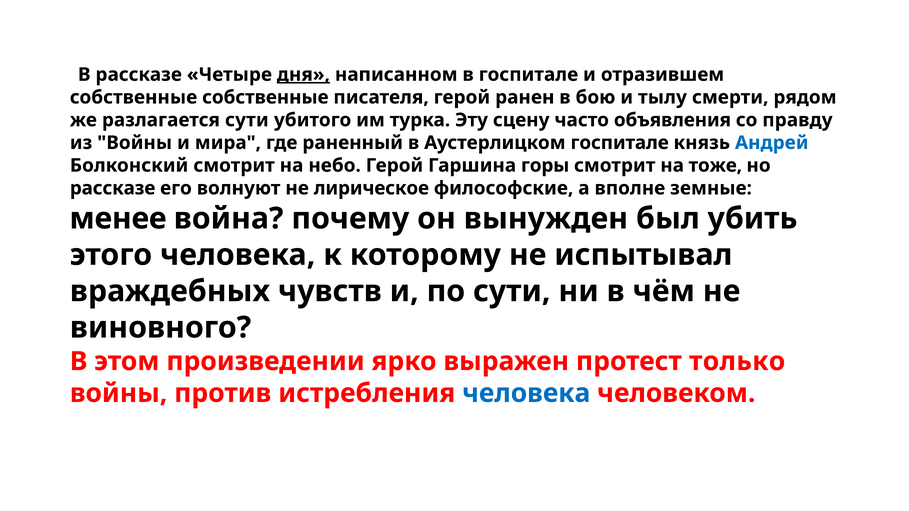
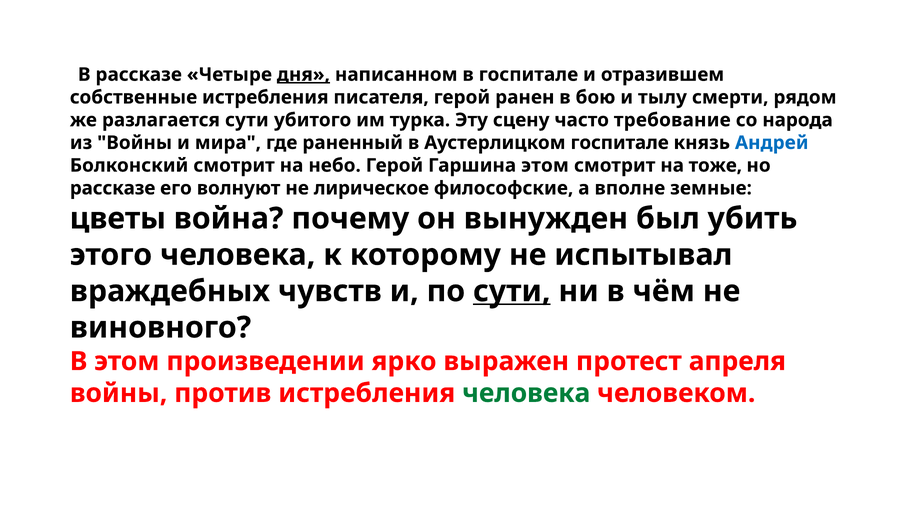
собственные собственные: собственные -> истребления (265, 97)
объявления: объявления -> требование (672, 120)
правду: правду -> народа (798, 120)
Гаршина горы: горы -> этом (545, 166)
менее: менее -> цветы (118, 219)
сути underline: none -> present (512, 291)
только: только -> апреля (737, 362)
человека colour: blue -> green (526, 393)
